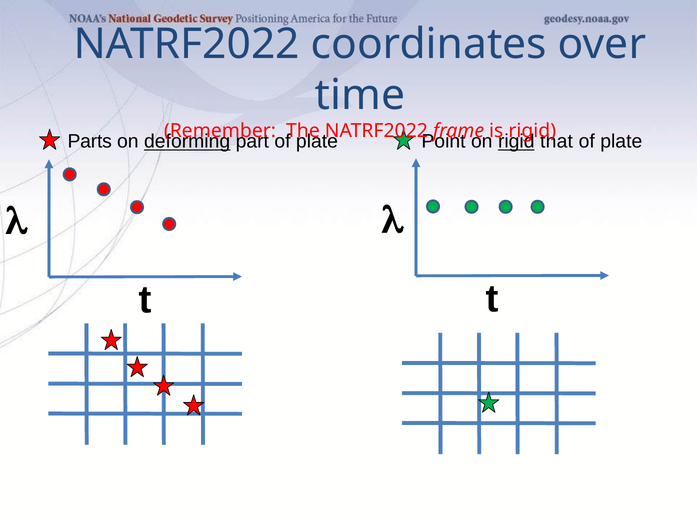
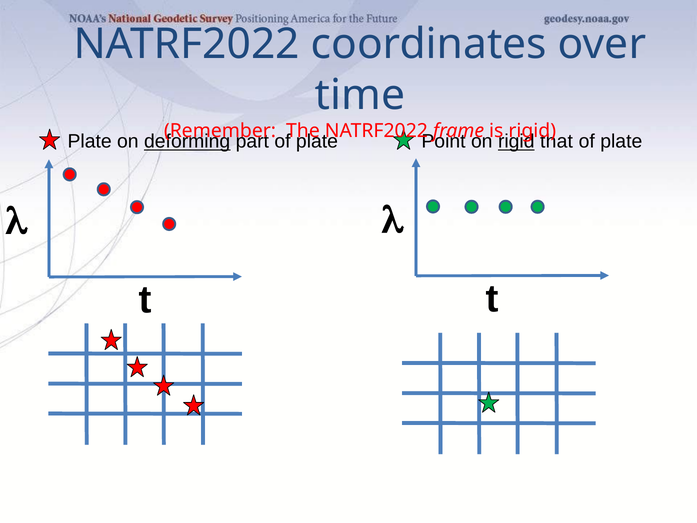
Parts: Parts -> Plate (90, 142)
